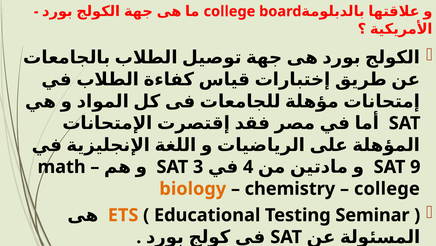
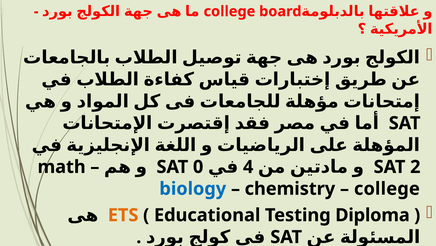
3: 3 -> 0 (198, 166)
9: 9 -> 2 (415, 166)
biology colour: orange -> blue (193, 188)
Seminar: Seminar -> Diploma (372, 215)
